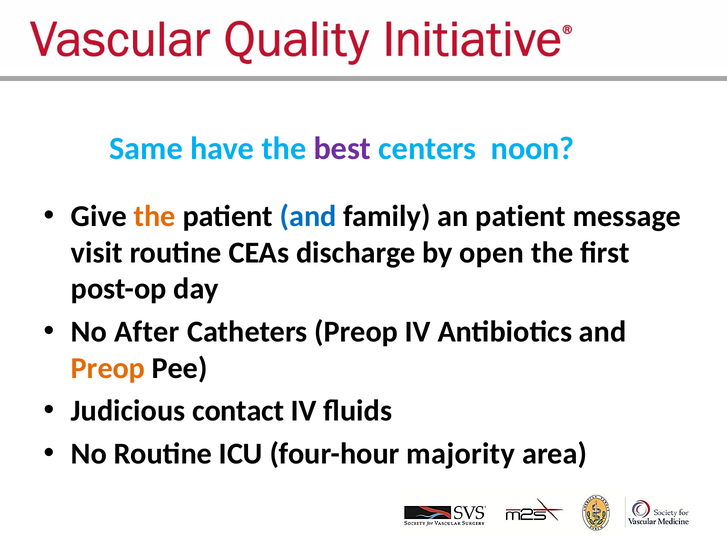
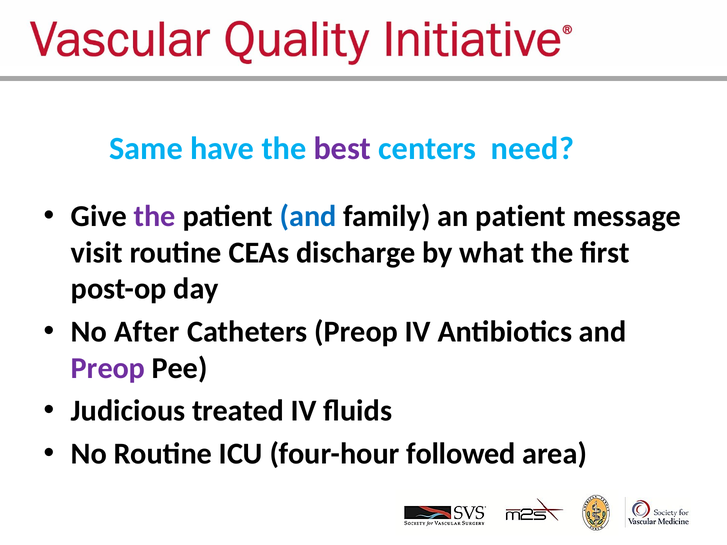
noon: noon -> need (532, 149)
the colour: orange -> purple (155, 216)
open: open -> what (492, 253)
Preop colour: orange -> purple (108, 368)
contact: contact -> treated (238, 411)
majority: majority -> followed (461, 454)
